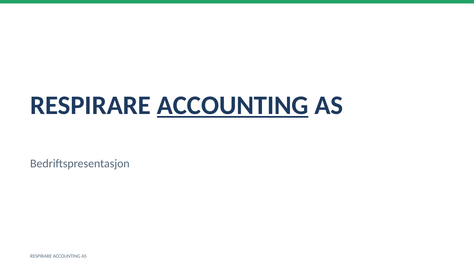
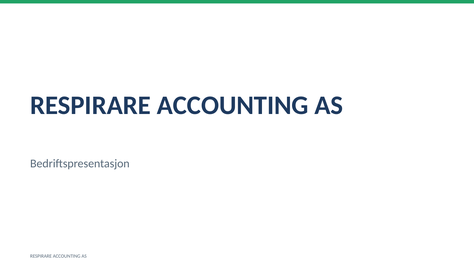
ACCOUNTING underline: present -> none (233, 105)
